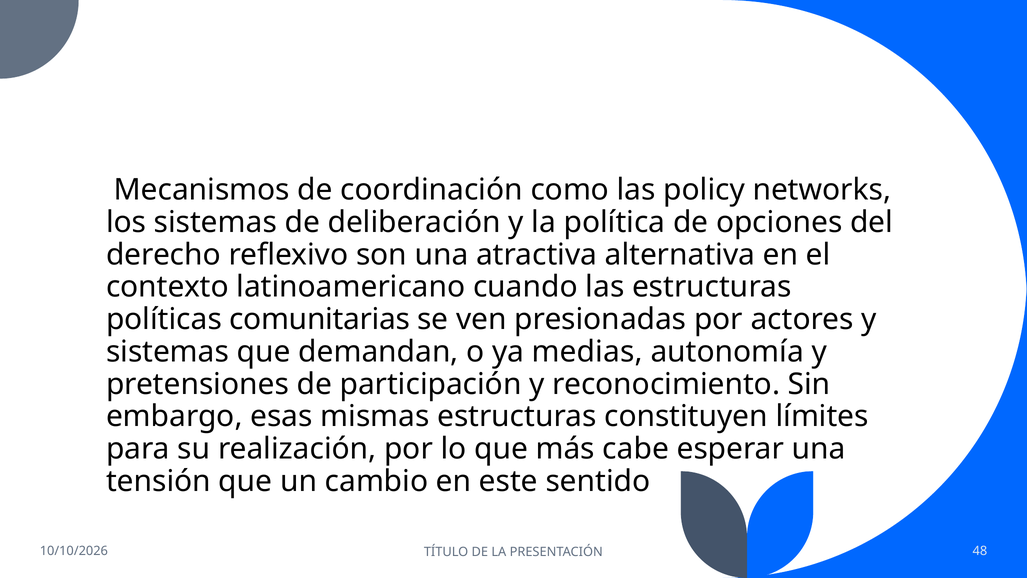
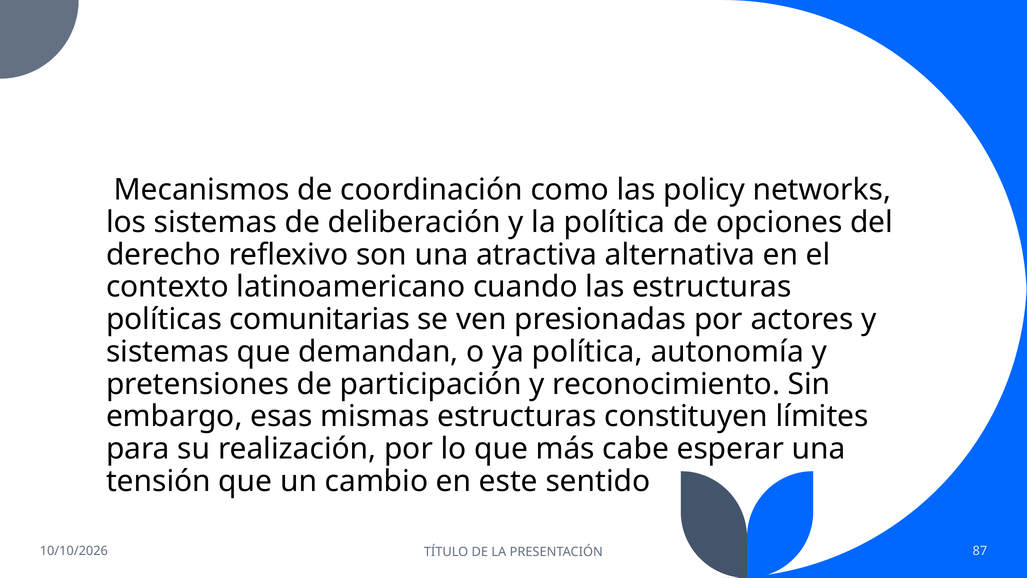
ya medias: medias -> política (587, 352)
48: 48 -> 87 (980, 551)
